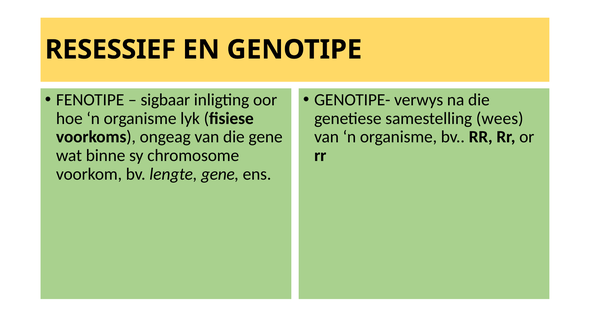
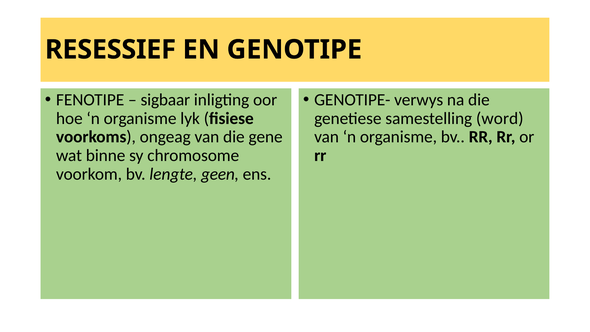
wees: wees -> word (500, 118)
lengte gene: gene -> geen (220, 174)
